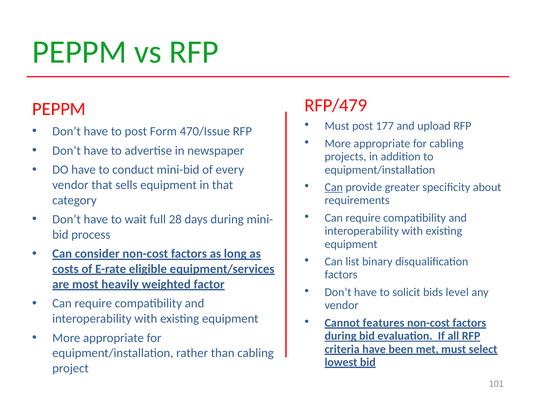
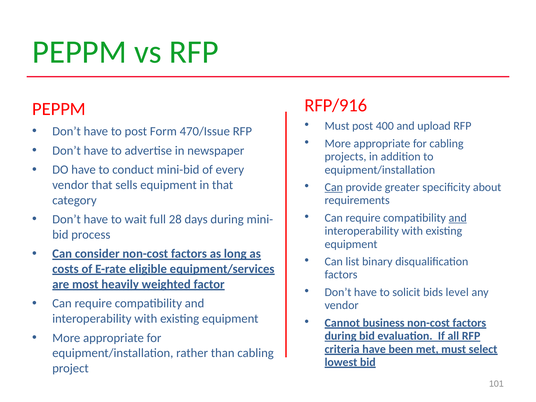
RFP/479: RFP/479 -> RFP/916 (336, 105)
177: 177 -> 400 (385, 126)
and underline: none -> present (458, 218)
features: features -> business (384, 323)
